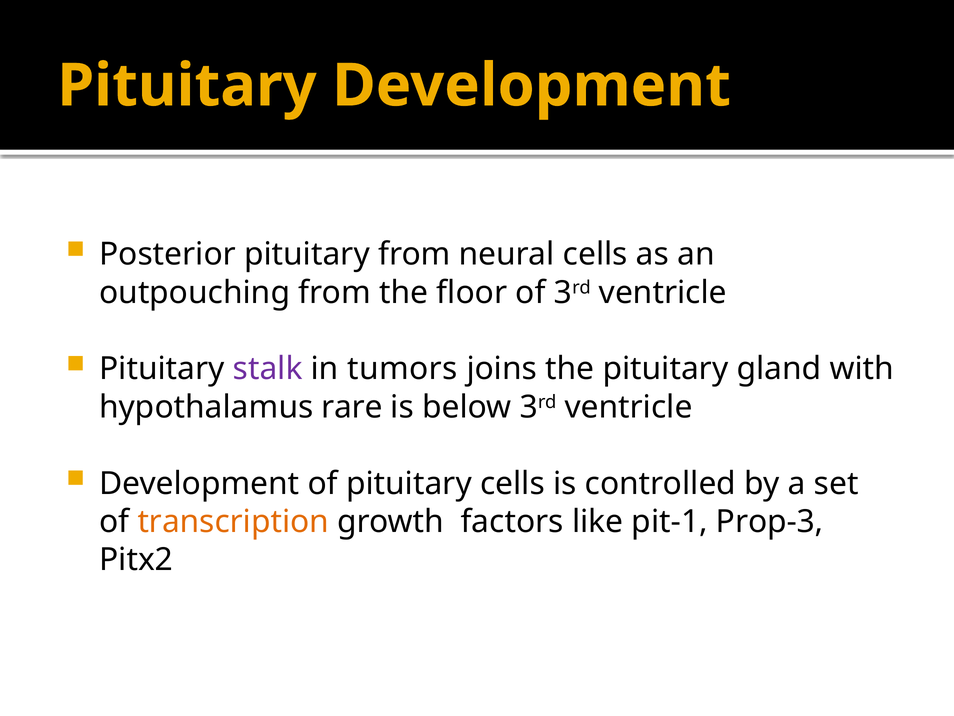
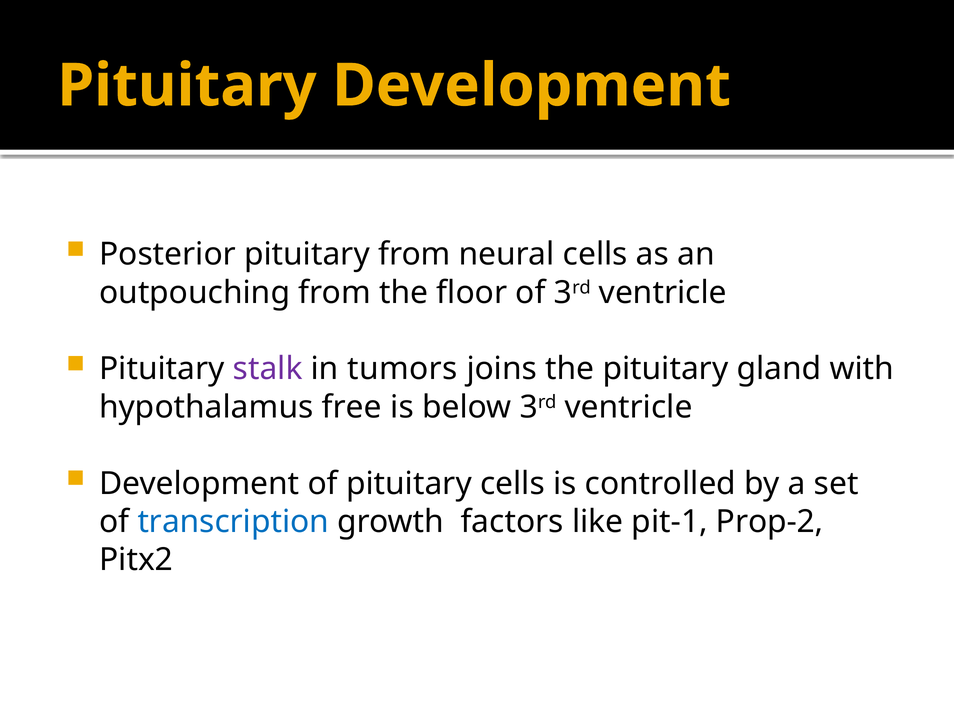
rare: rare -> free (352, 407)
transcription colour: orange -> blue (233, 521)
Prop-3: Prop-3 -> Prop-2 (770, 521)
